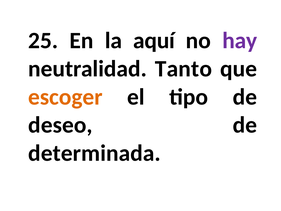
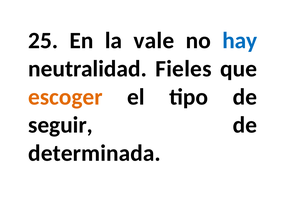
aquí: aquí -> vale (154, 41)
hay colour: purple -> blue (240, 41)
Tanto: Tanto -> Fieles (183, 69)
deseo: deseo -> seguir (60, 125)
